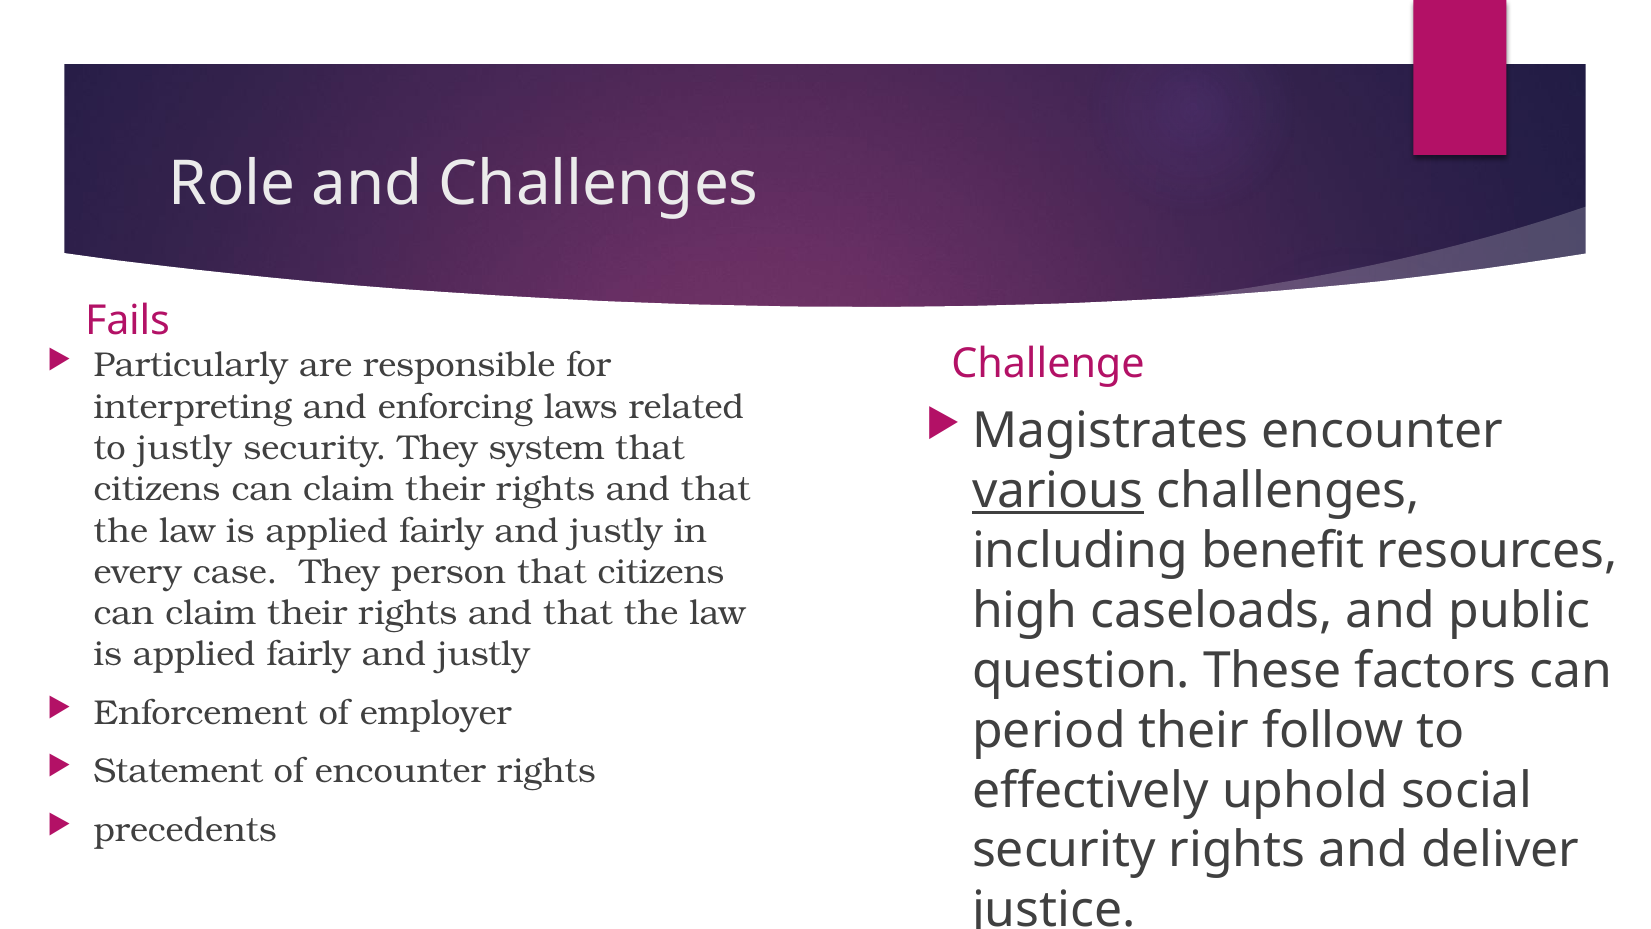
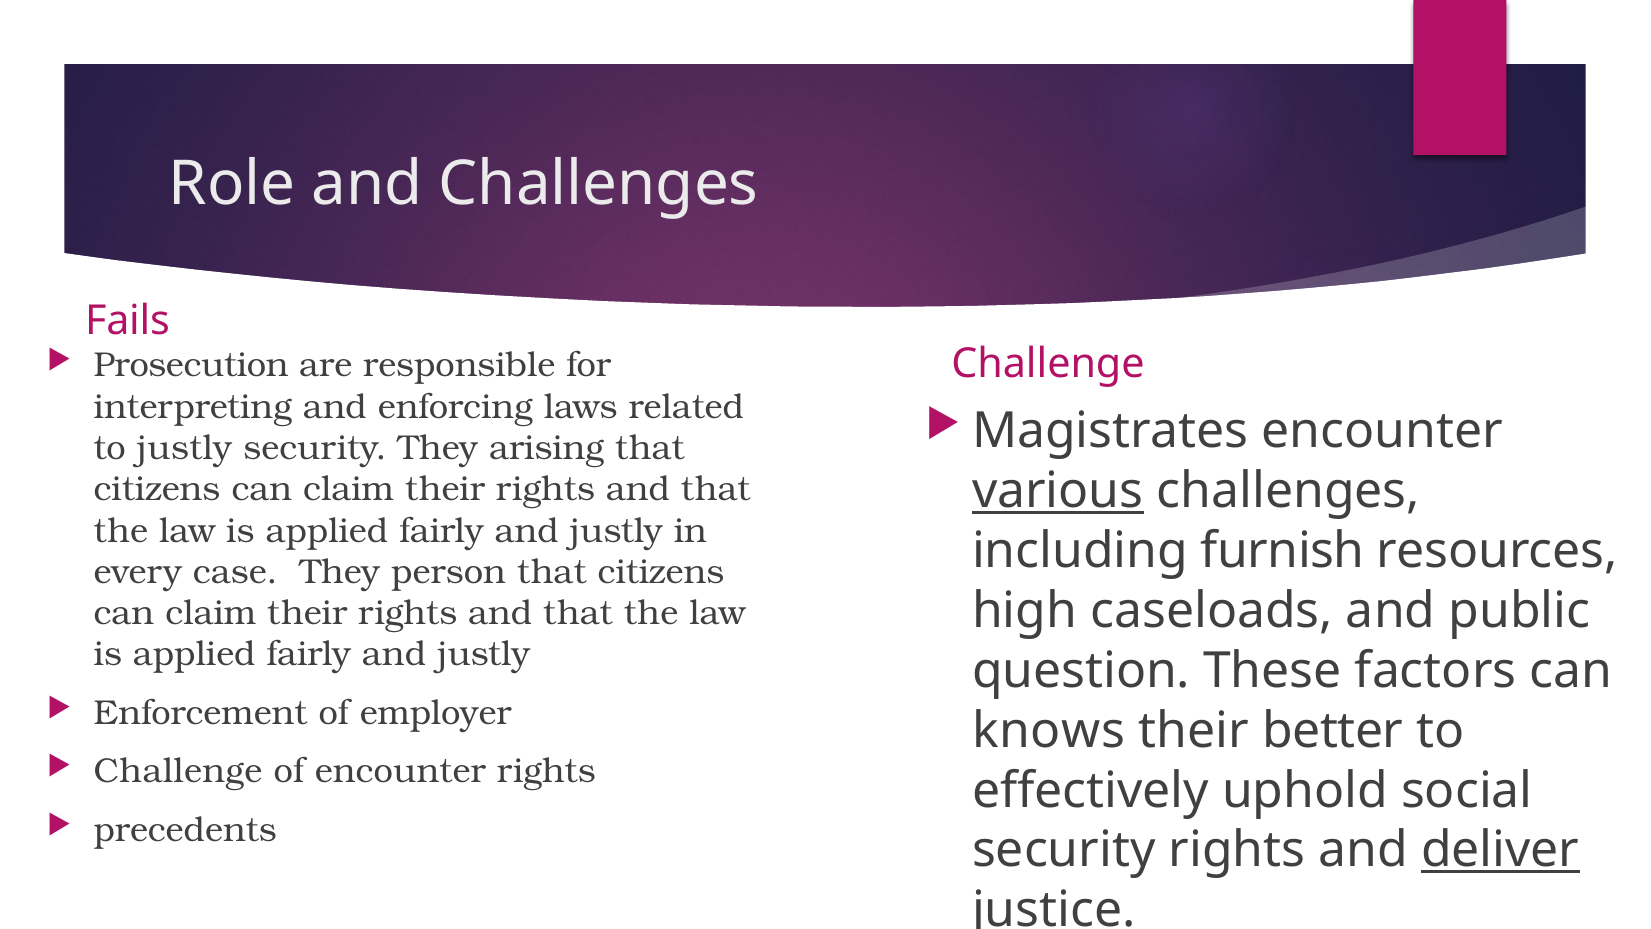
Particularly: Particularly -> Prosecution (191, 365)
system: system -> arising (547, 448)
benefit: benefit -> furnish (1283, 551)
period: period -> knows (1049, 730)
follow: follow -> better (1333, 730)
Statement: Statement -> Challenge (178, 771)
deliver underline: none -> present (1500, 850)
